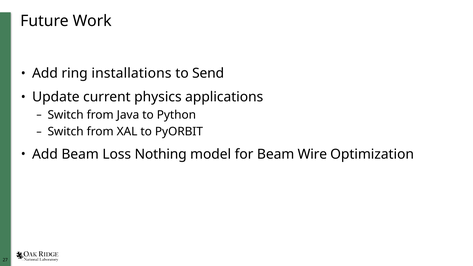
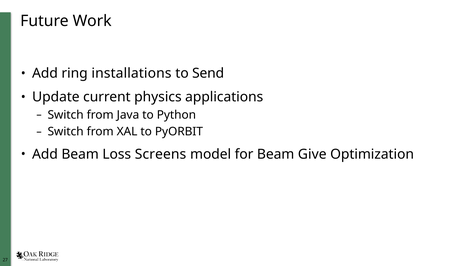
Nothing: Nothing -> Screens (161, 154)
Wire: Wire -> Give (312, 154)
